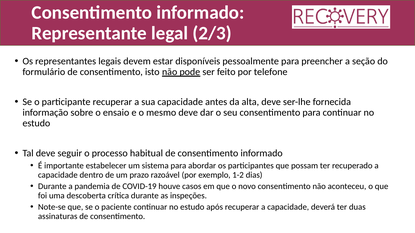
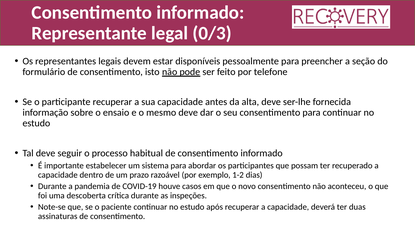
2/3: 2/3 -> 0/3 (212, 33)
